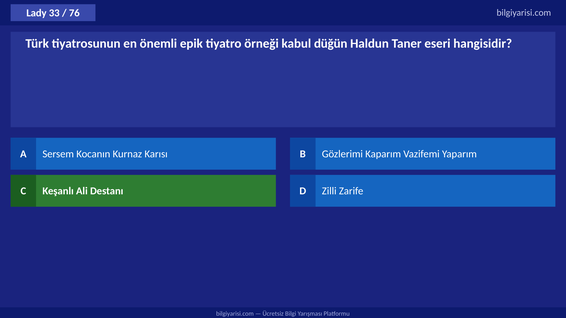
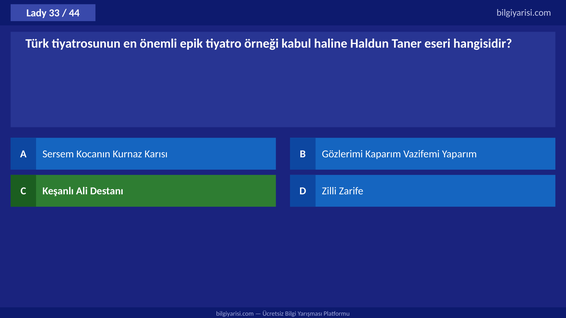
76: 76 -> 44 (74, 13)
düğün: düğün -> haline (331, 44)
